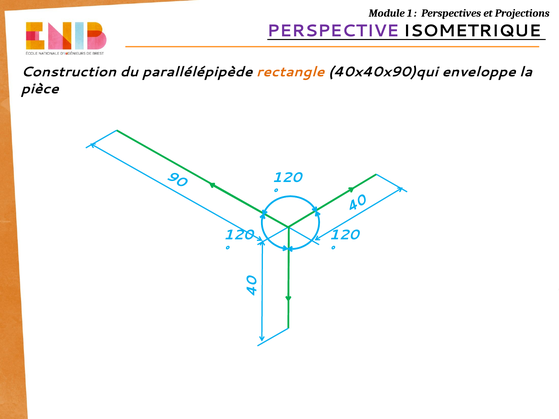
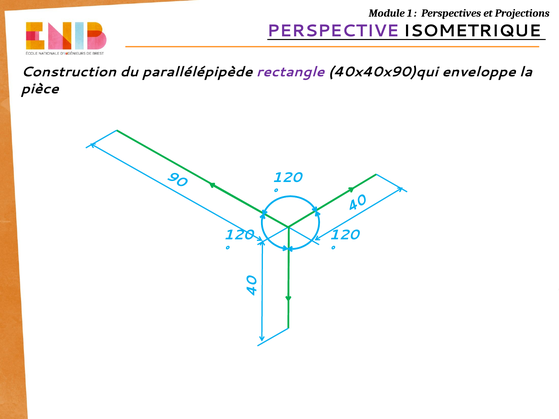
rectangle colour: orange -> purple (290, 72)
